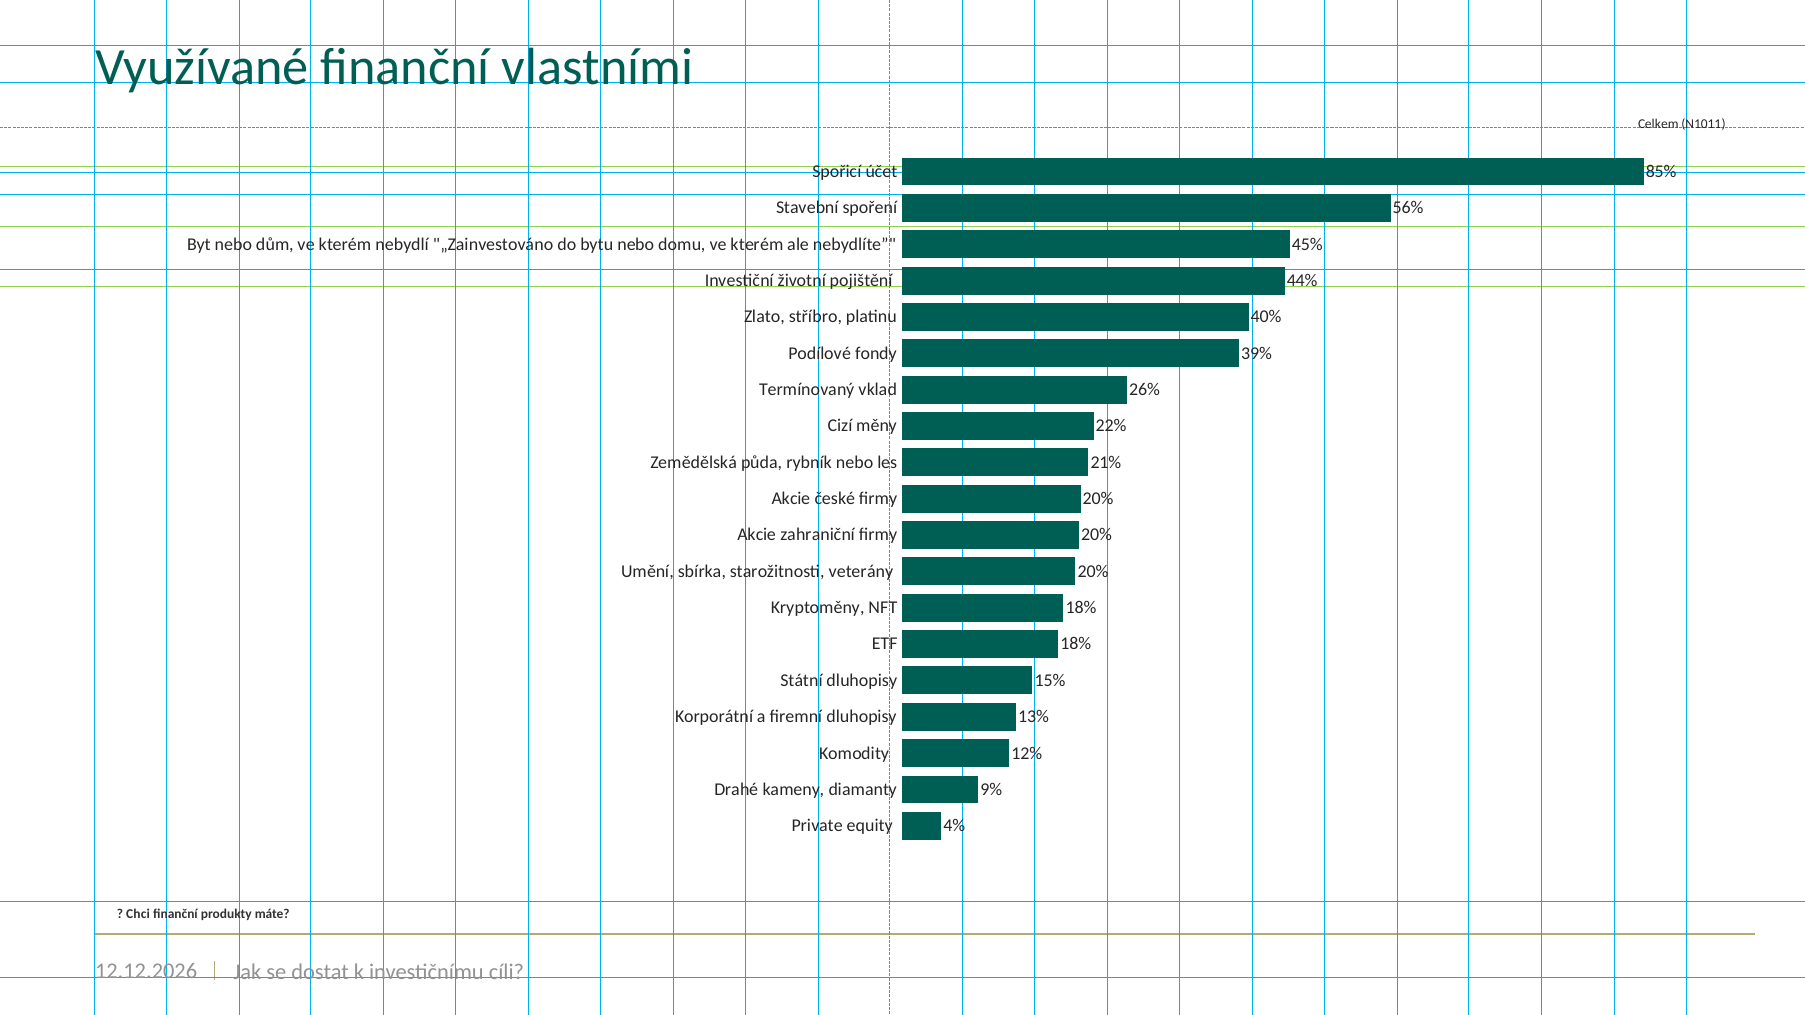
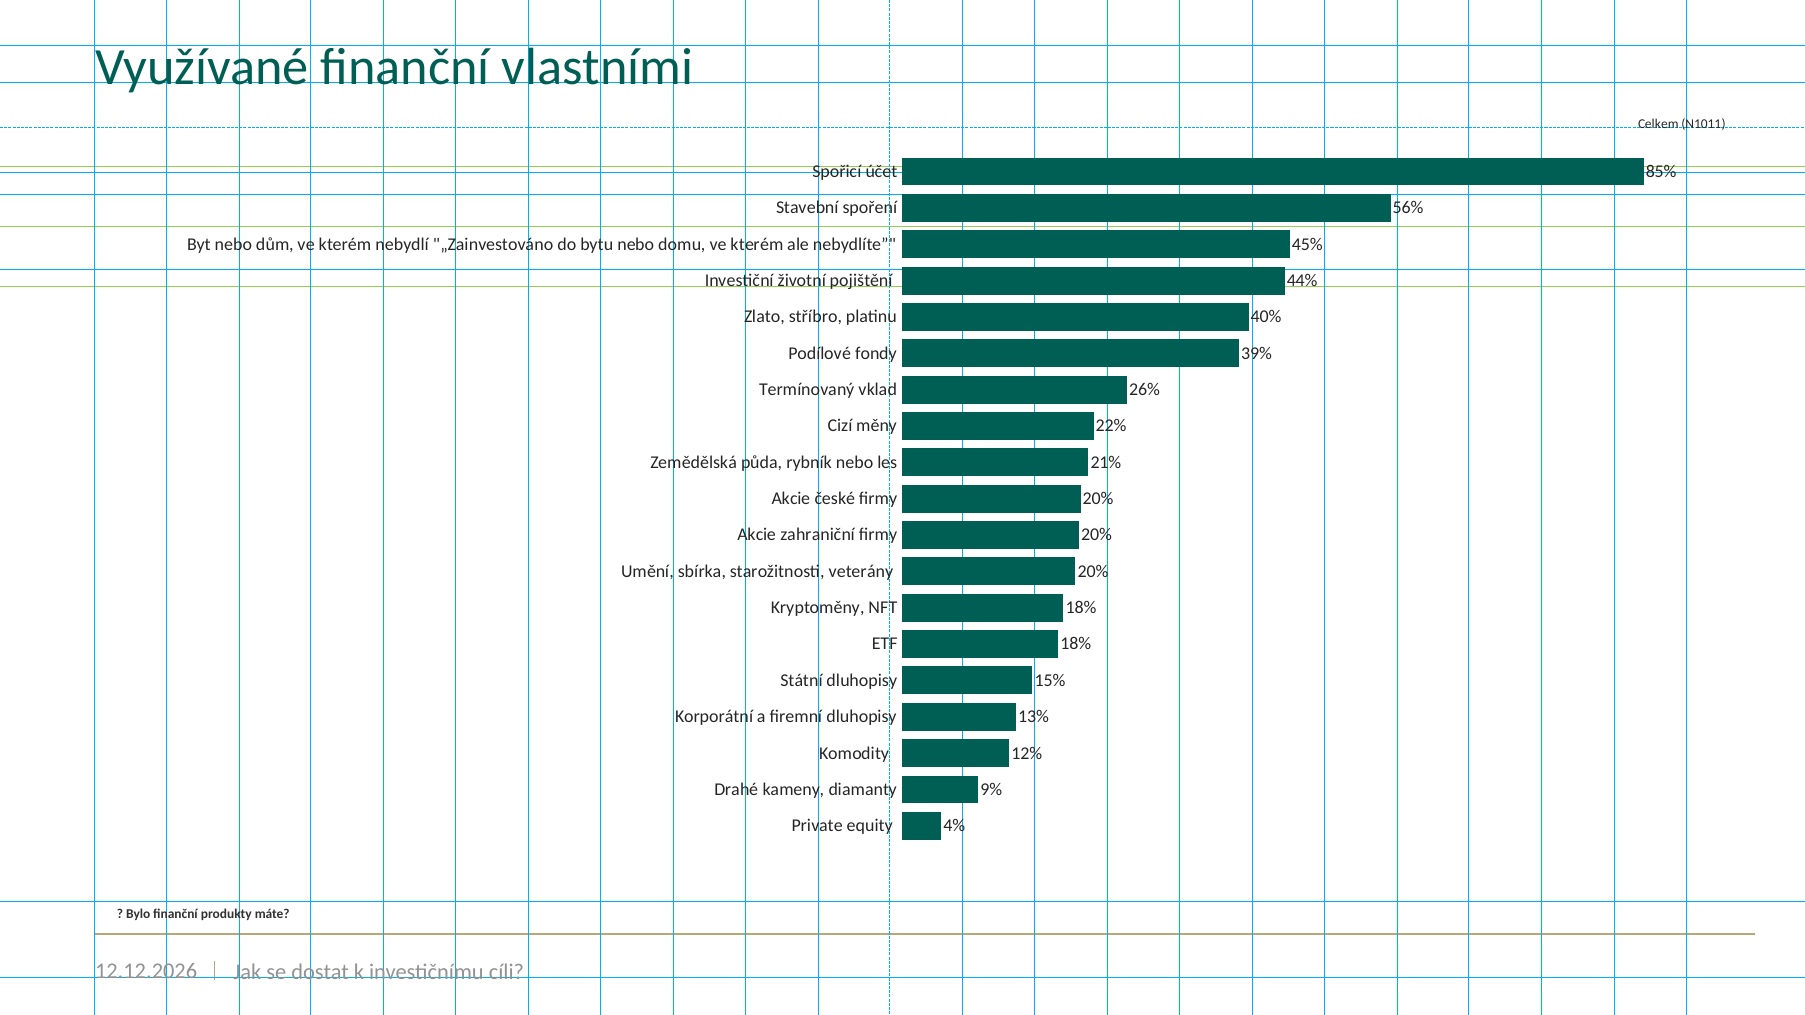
Chci: Chci -> Bylo (138, 914)
